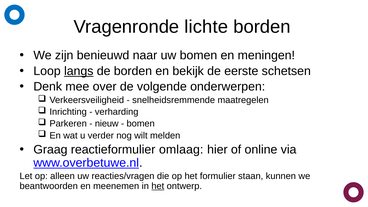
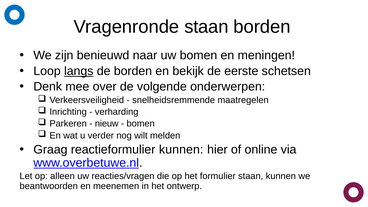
Vragenronde lichte: lichte -> staan (206, 27)
reactieformulier omlaag: omlaag -> kunnen (181, 149)
het underline: present -> none (158, 186)
